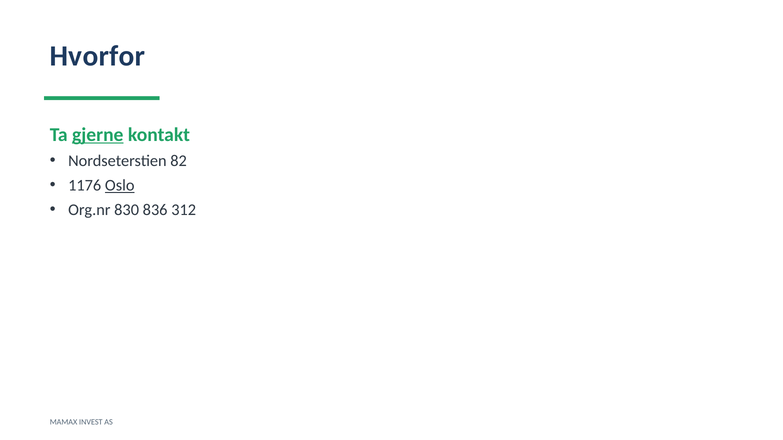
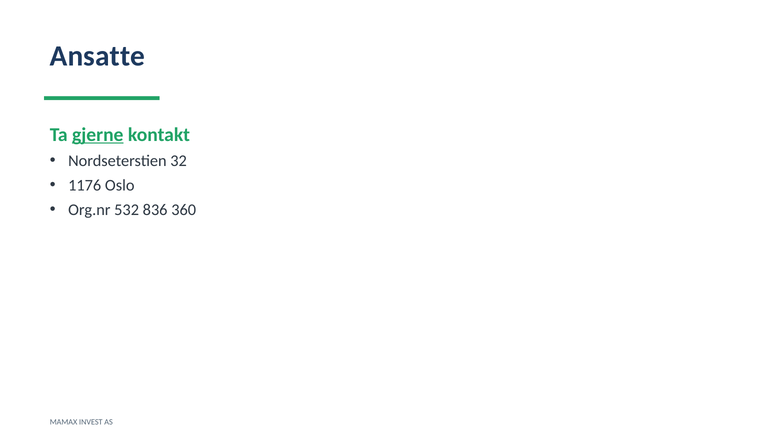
Hvorfor: Hvorfor -> Ansatte (97, 56)
82: 82 -> 32 (179, 161)
Oslo underline: present -> none (120, 185)
830: 830 -> 532 (127, 210)
312: 312 -> 360 (184, 210)
